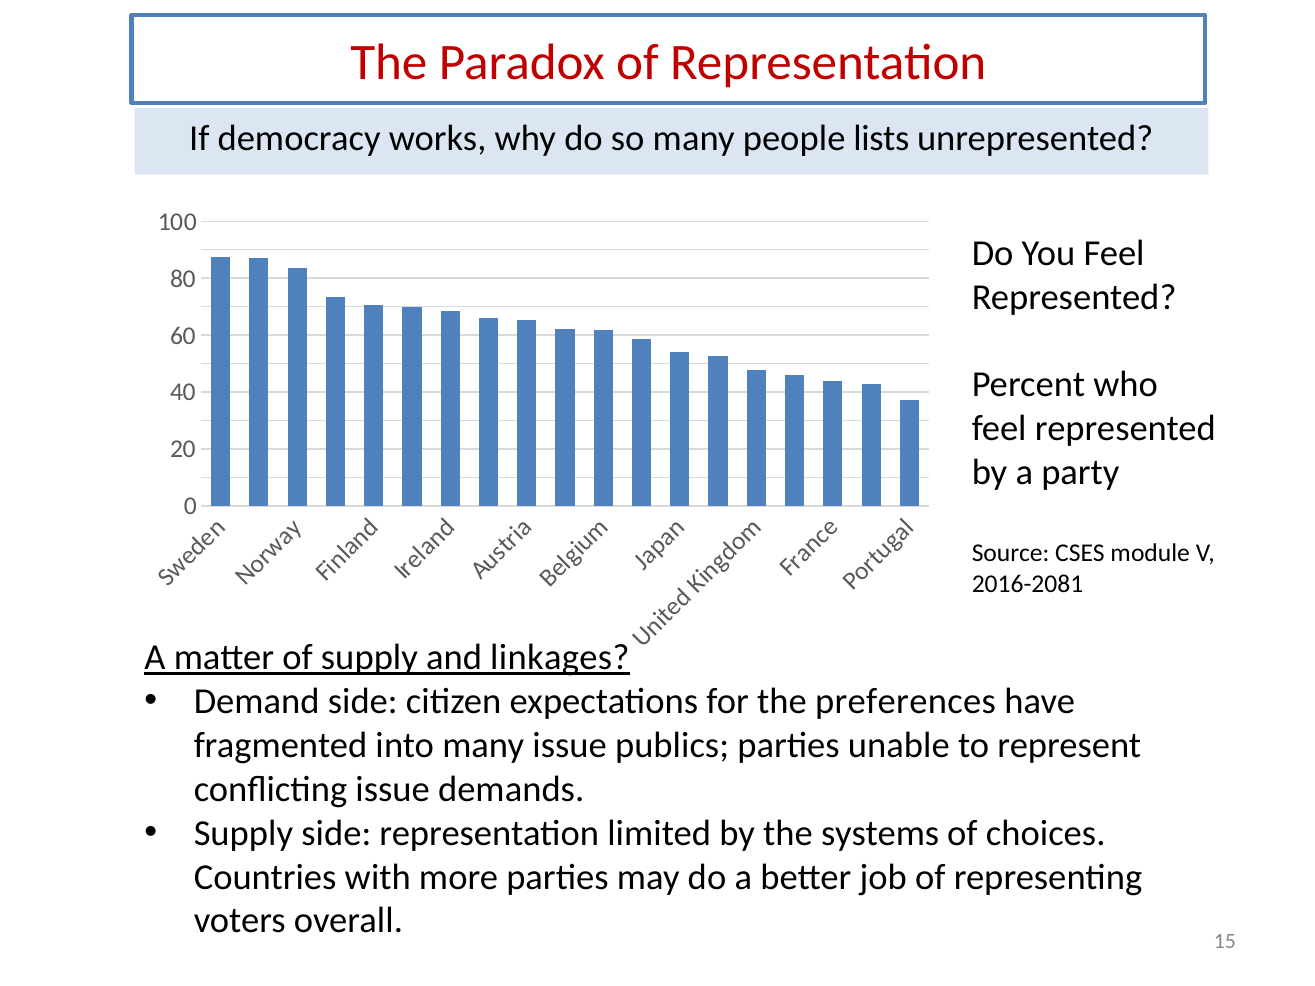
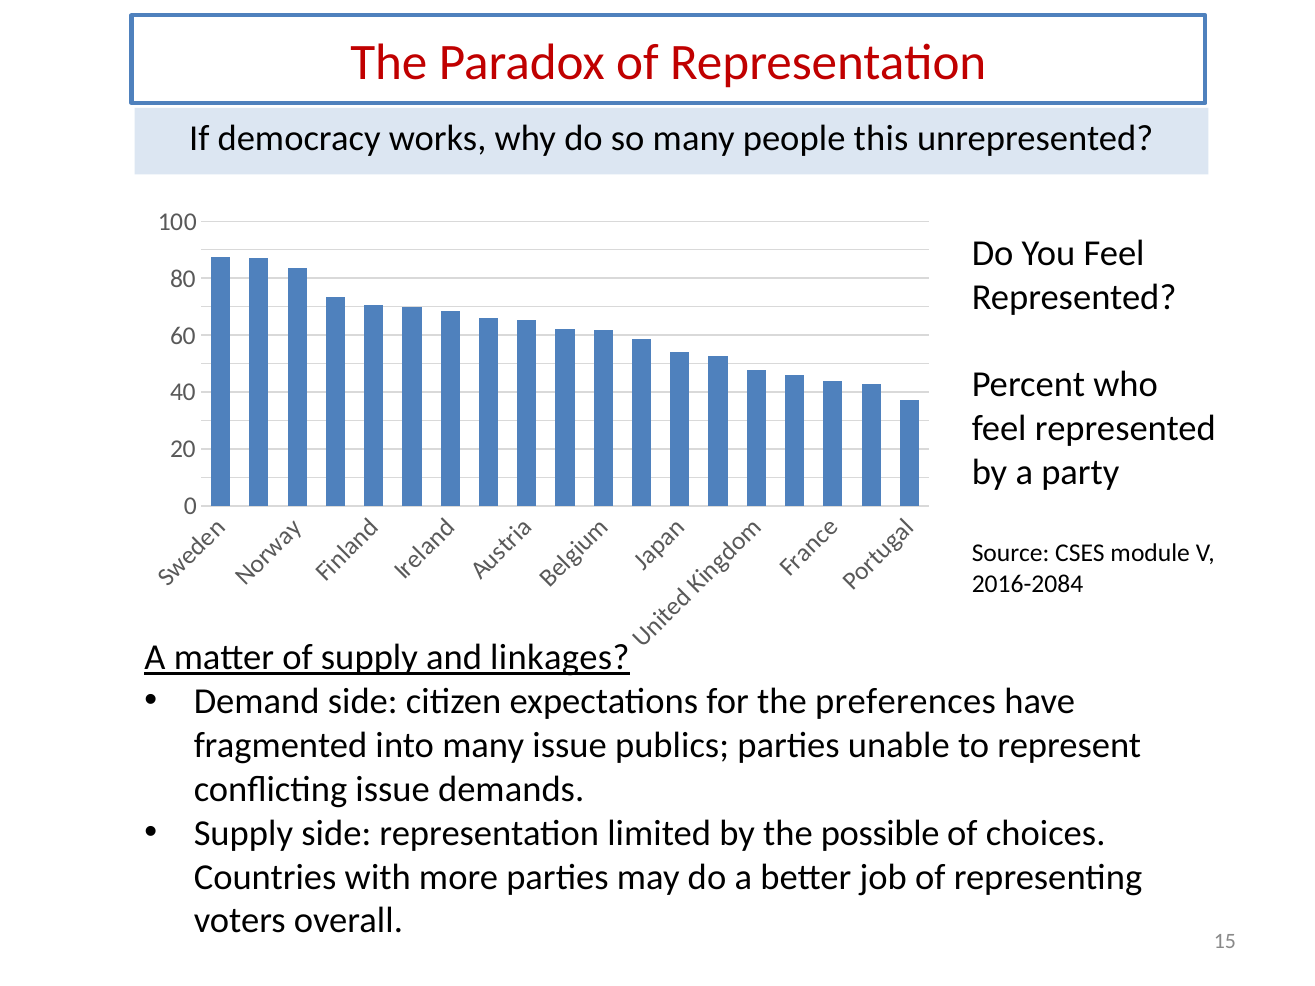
lists: lists -> this (881, 139)
2016-2081: 2016-2081 -> 2016-2084 (1027, 584)
systems: systems -> possible (880, 833)
